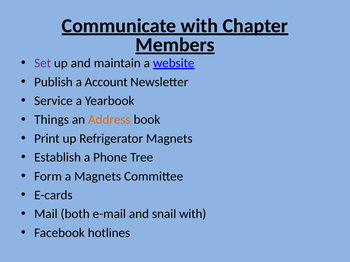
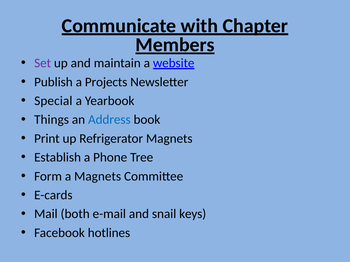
Account: Account -> Projects (106, 82)
Service: Service -> Special (53, 101)
Address colour: orange -> blue (109, 120)
snail with: with -> keys (193, 214)
